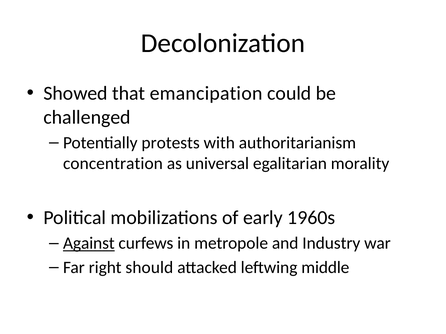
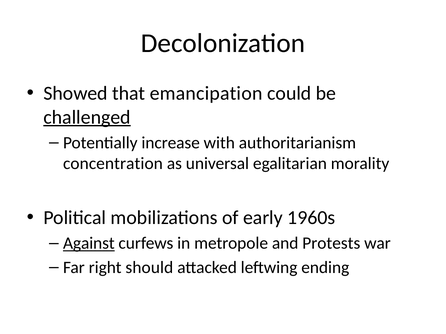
challenged underline: none -> present (87, 117)
protests: protests -> increase (171, 143)
Industry: Industry -> Protests (331, 244)
middle: middle -> ending (325, 268)
